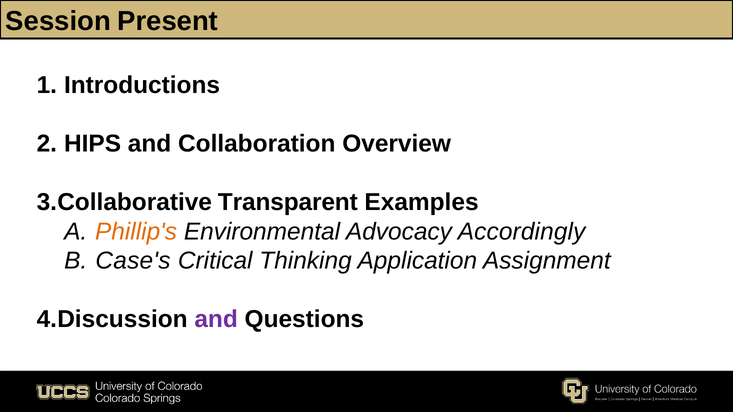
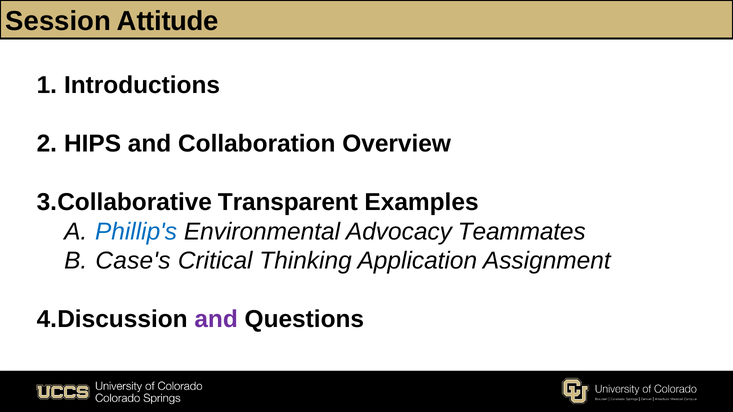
Present: Present -> Attitude (168, 21)
Phillip's colour: orange -> blue (136, 232)
Accordingly: Accordingly -> Teammates (522, 232)
